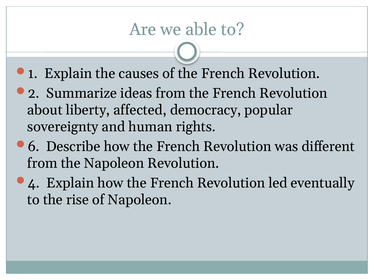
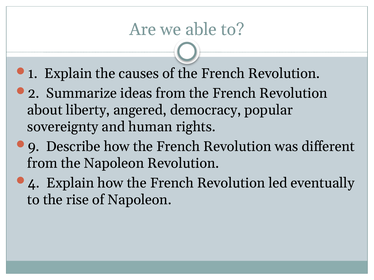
affected: affected -> angered (140, 110)
6: 6 -> 9 (34, 147)
